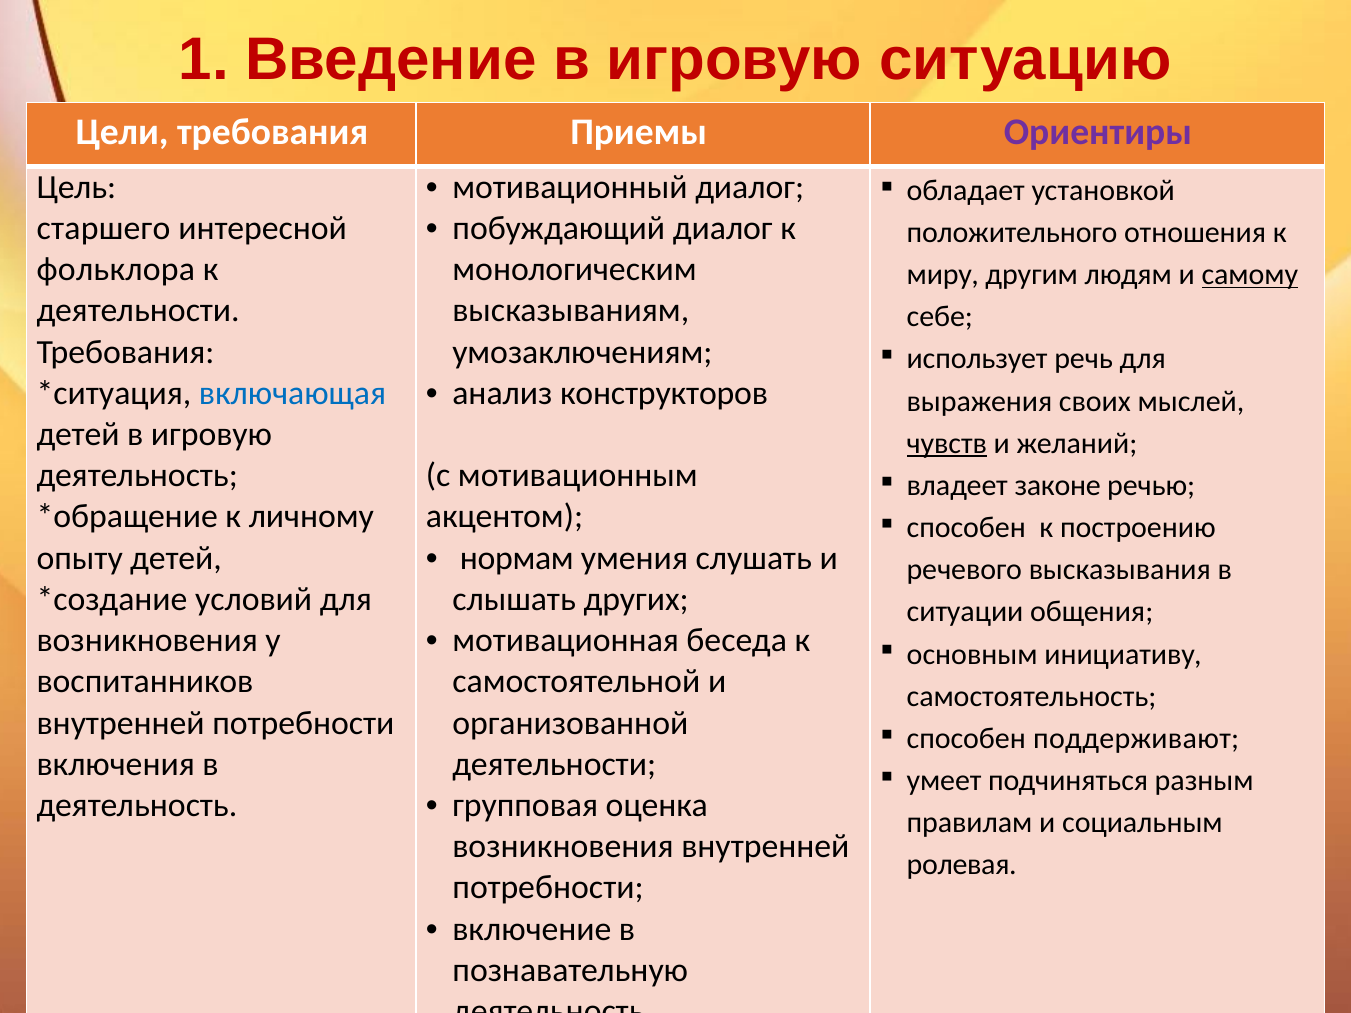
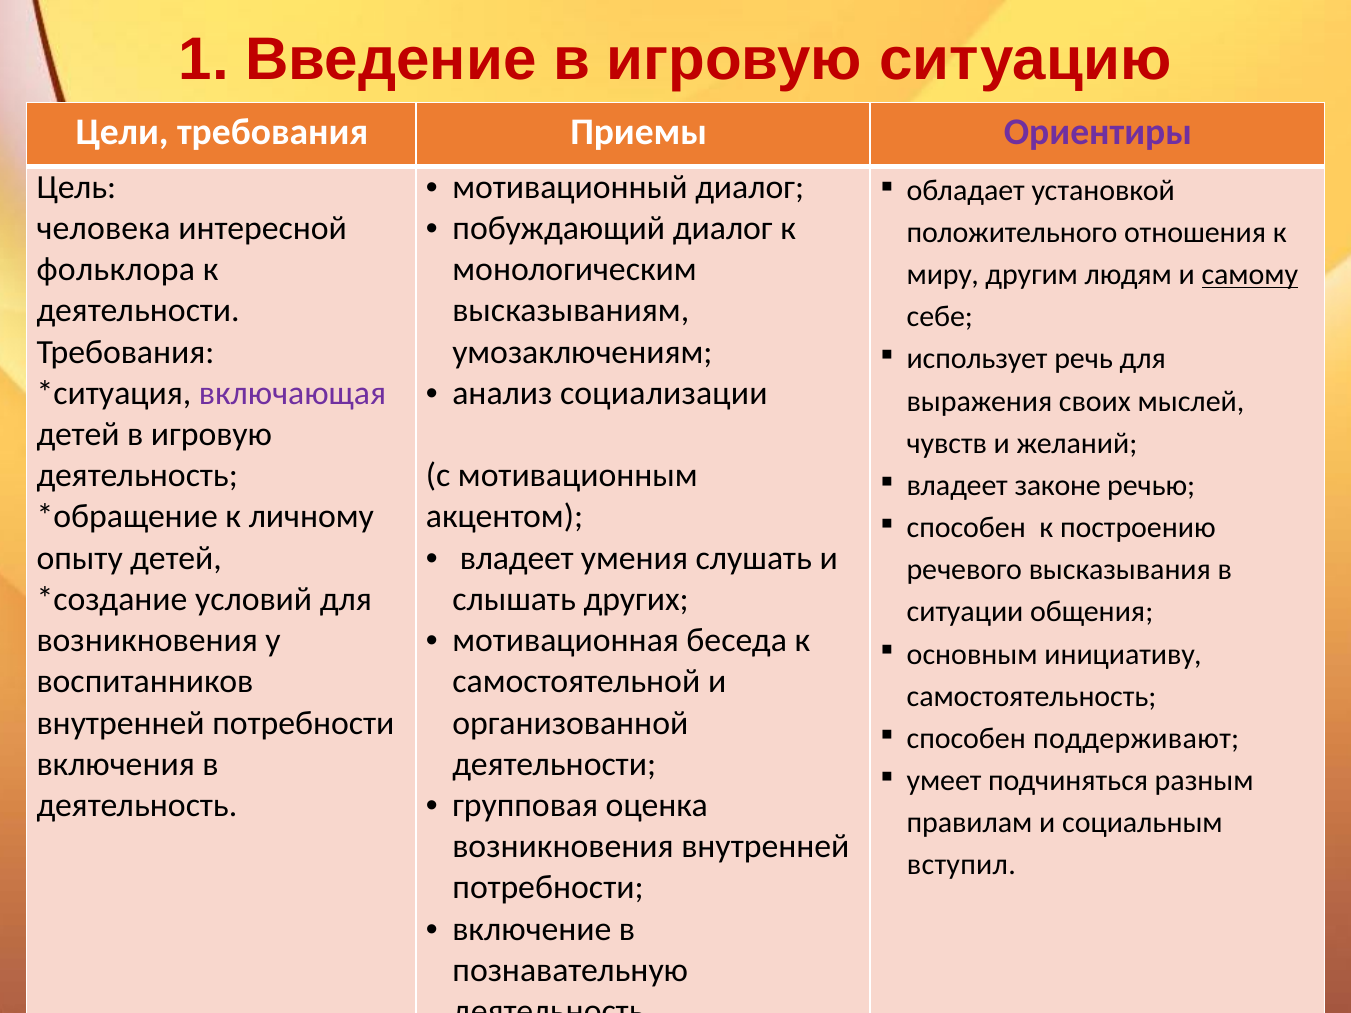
старшего: старшего -> человека (104, 228)
конструкторов: конструкторов -> социализации (664, 393)
включающая colour: blue -> purple (292, 393)
чувств underline: present -> none (947, 443)
нормам: нормам -> владеет (517, 558)
ролевая: ролевая -> вступил (961, 865)
